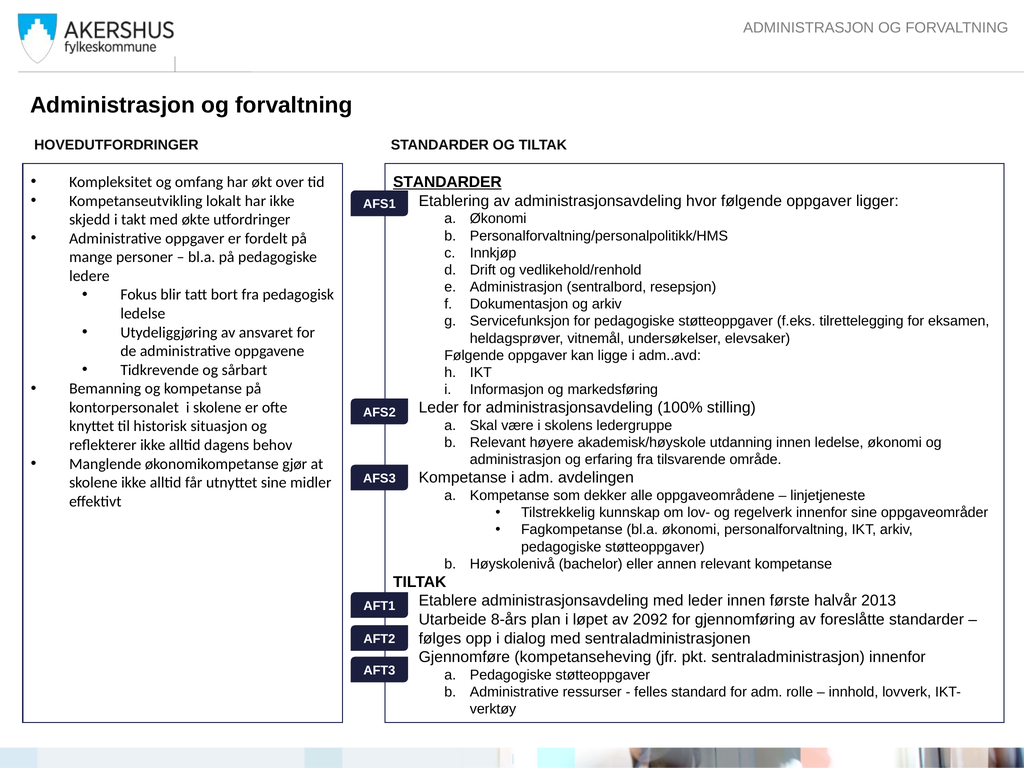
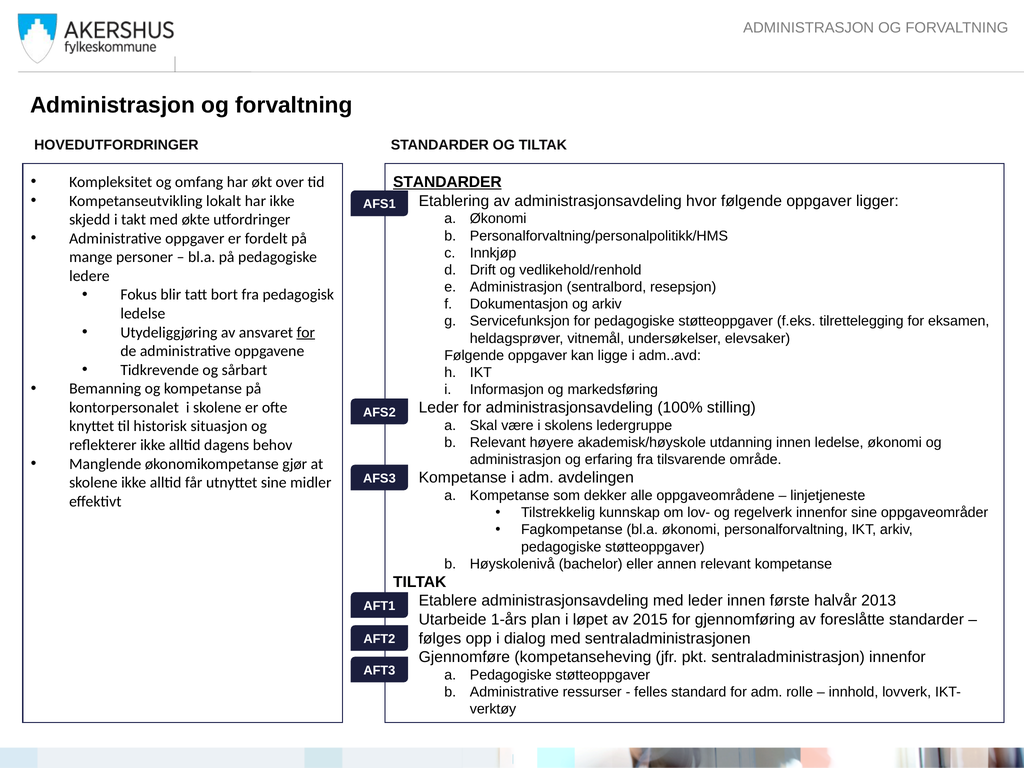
for underline: none -> present (306, 332)
8-års: 8-års -> 1-års (509, 620)
2092: 2092 -> 2015 (650, 620)
